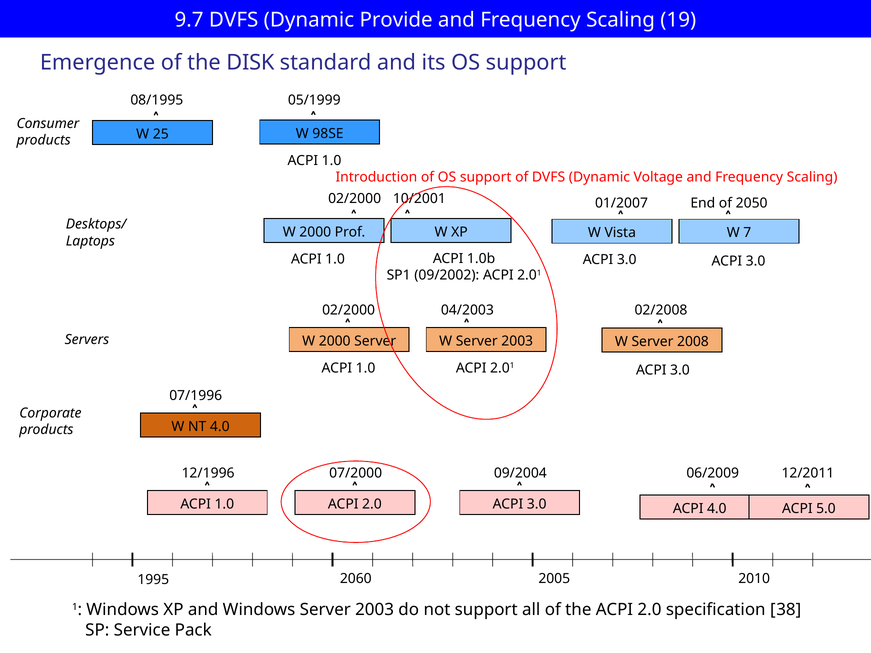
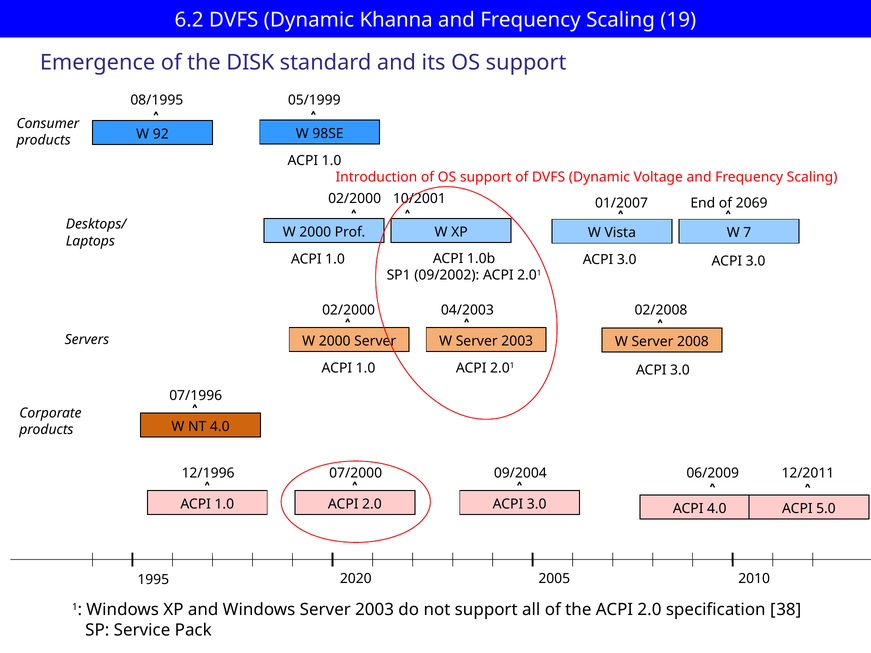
9.7: 9.7 -> 6.2 (189, 20)
Provide: Provide -> Khanna (396, 20)
25: 25 -> 92 (161, 134)
2050: 2050 -> 2069 (752, 203)
2060: 2060 -> 2020 (356, 579)
